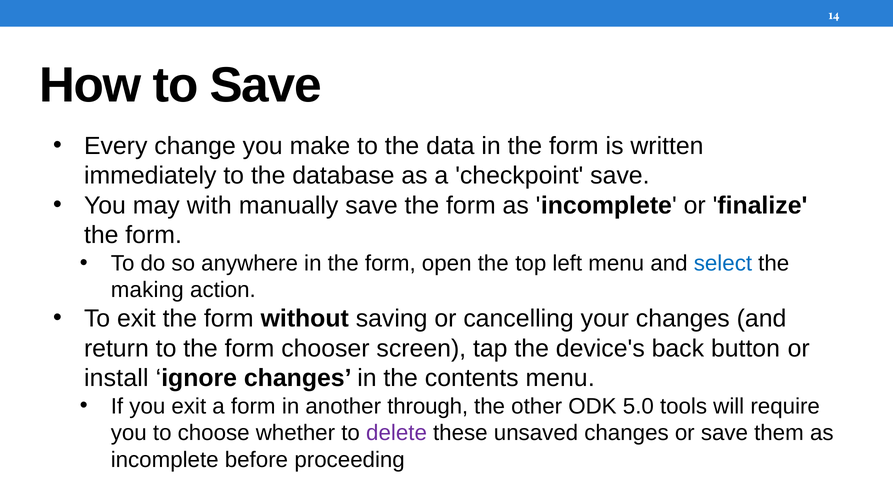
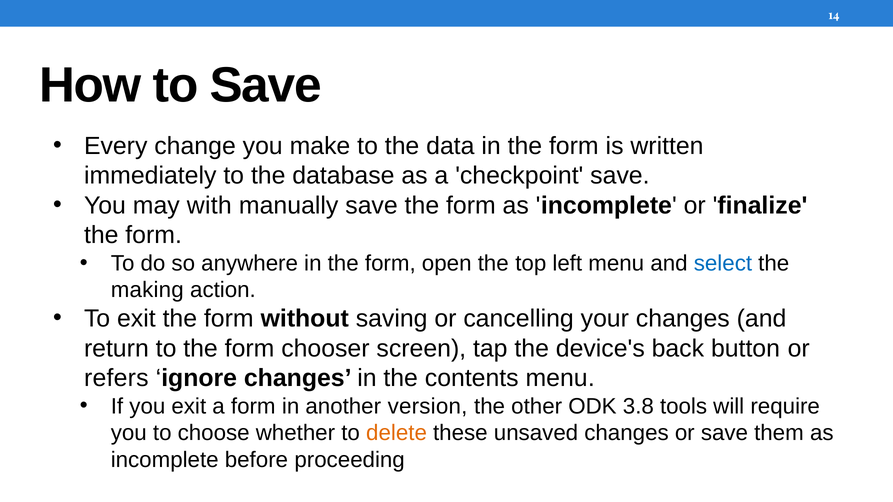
install: install -> refers (116, 378)
through: through -> version (428, 406)
5.0: 5.0 -> 3.8 (638, 406)
delete colour: purple -> orange (397, 433)
